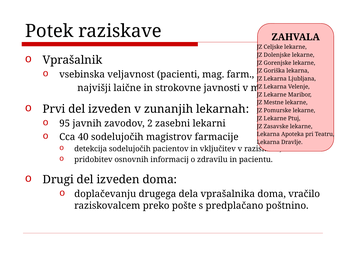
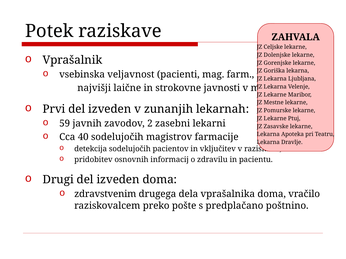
95: 95 -> 59 (65, 124)
doplačevanju: doplačevanju -> zdravstvenim (105, 194)
